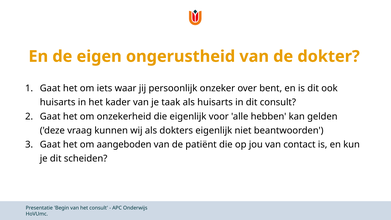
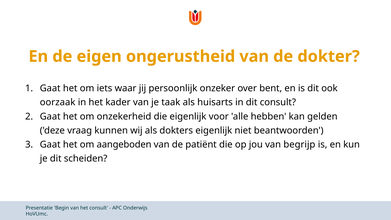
huisarts: huisarts -> oorzaak (58, 102)
contact: contact -> begrijp (299, 144)
